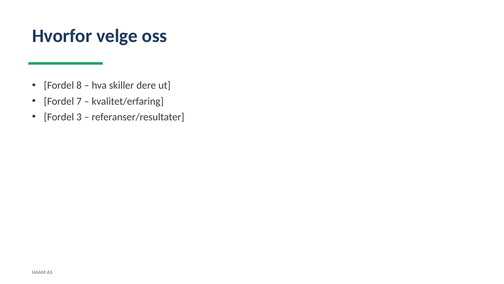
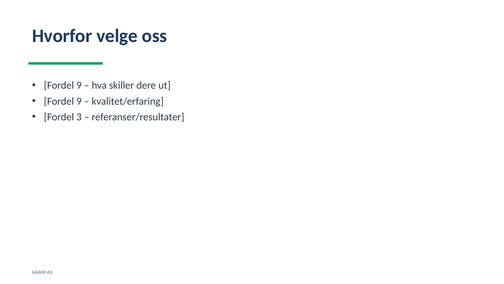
8: 8 -> 9 (79, 85)
7: 7 -> 9 (79, 101)
